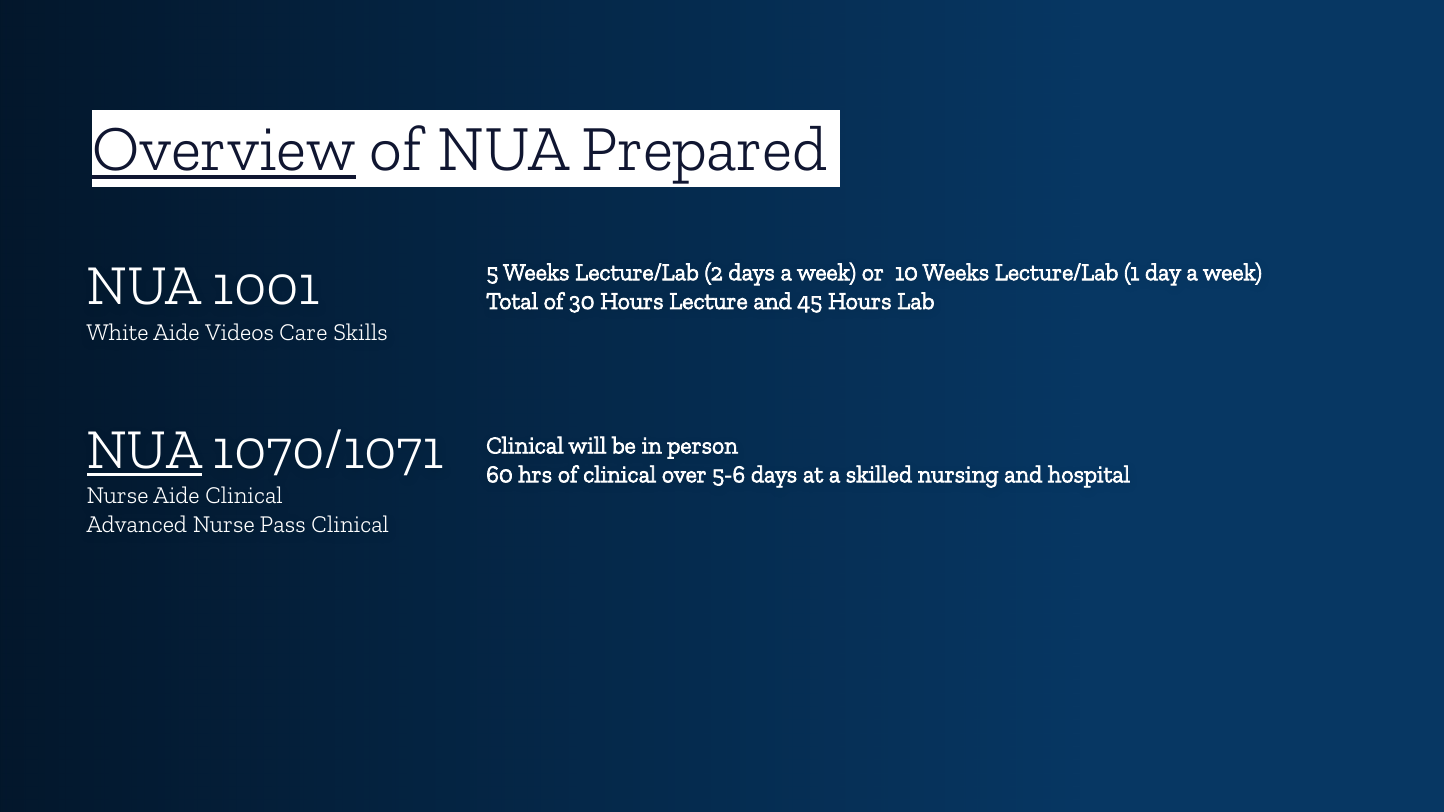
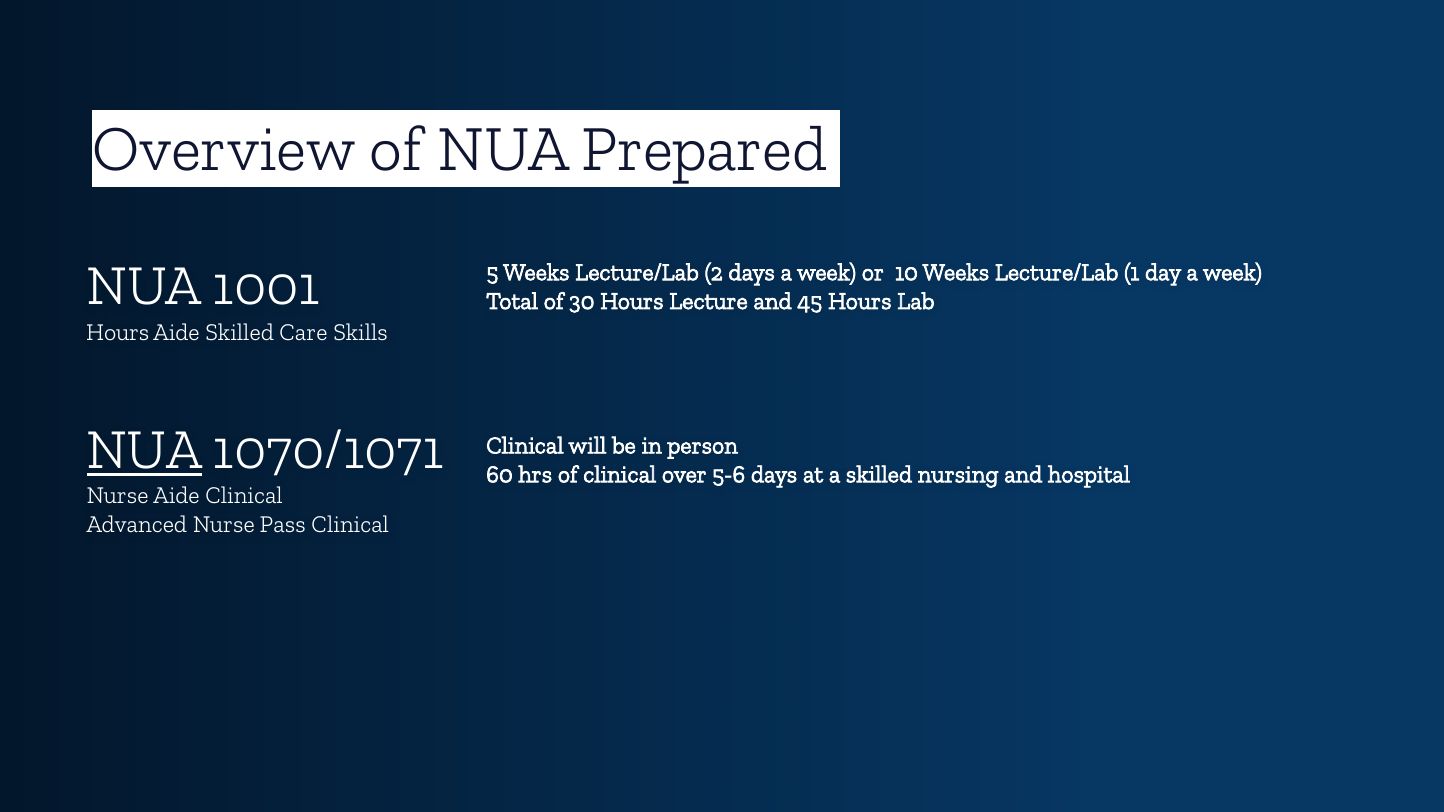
Overview underline: present -> none (224, 150)
White: White -> Hours (118, 332)
Aide Videos: Videos -> Skilled (240, 332)
